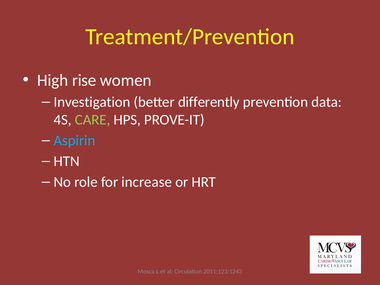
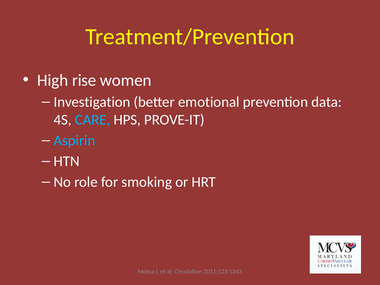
differently: differently -> emotional (209, 102)
CARE colour: light green -> light blue (93, 120)
increase: increase -> smoking (147, 182)
